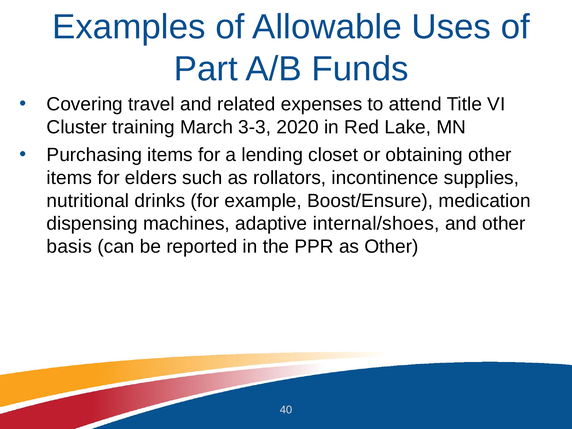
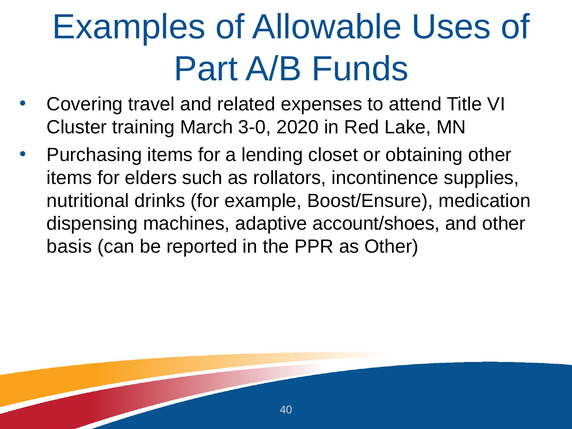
3-3: 3-3 -> 3-0 (255, 127)
internal/shoes: internal/shoes -> account/shoes (376, 224)
